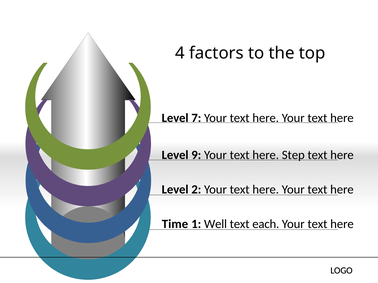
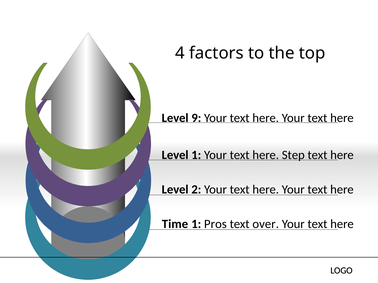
7: 7 -> 9 (196, 118)
Level 9: 9 -> 1 (196, 155)
Well: Well -> Pros (215, 224)
each: each -> over (266, 224)
